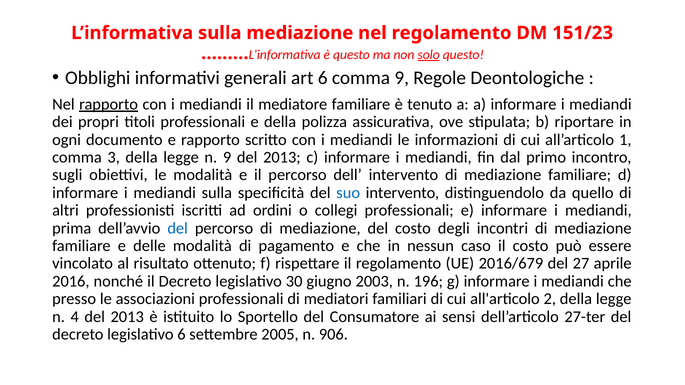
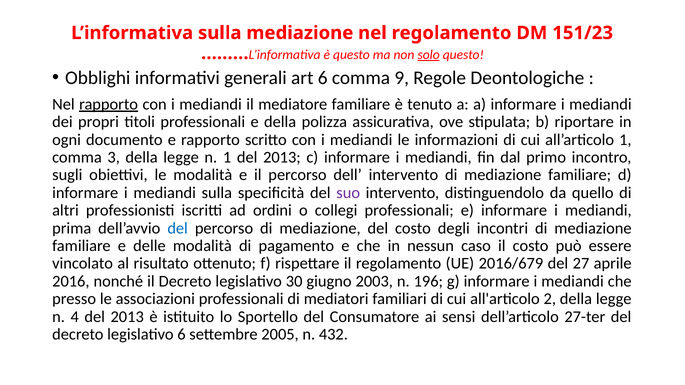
n 9: 9 -> 1 (227, 157)
suo colour: blue -> purple (348, 193)
906: 906 -> 432 (333, 335)
